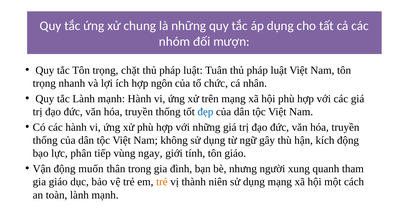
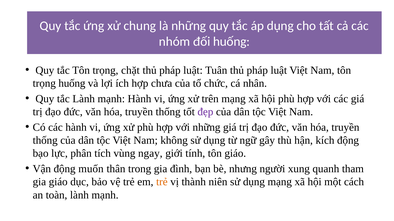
đối mượn: mượn -> huống (232, 42)
trọng nhanh: nhanh -> huống (72, 84)
ngôn: ngôn -> chưa (162, 84)
đẹp colour: blue -> purple (205, 112)
tiếp: tiếp -> tích (103, 154)
